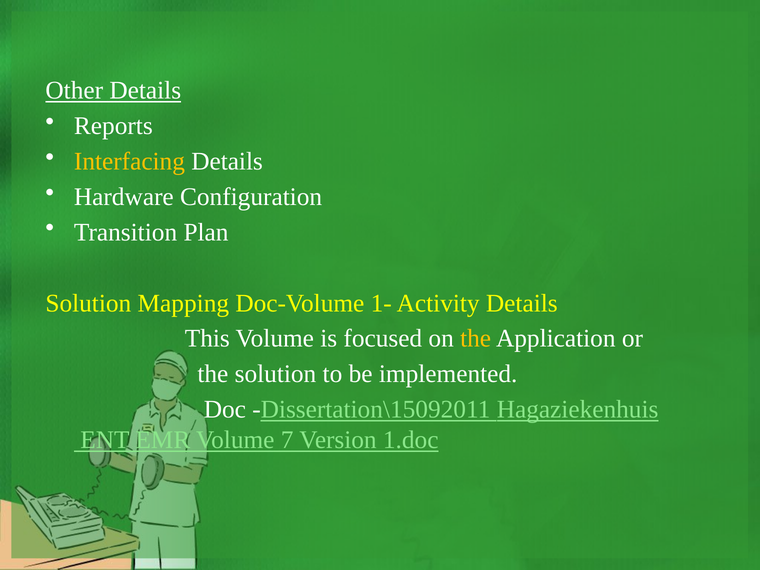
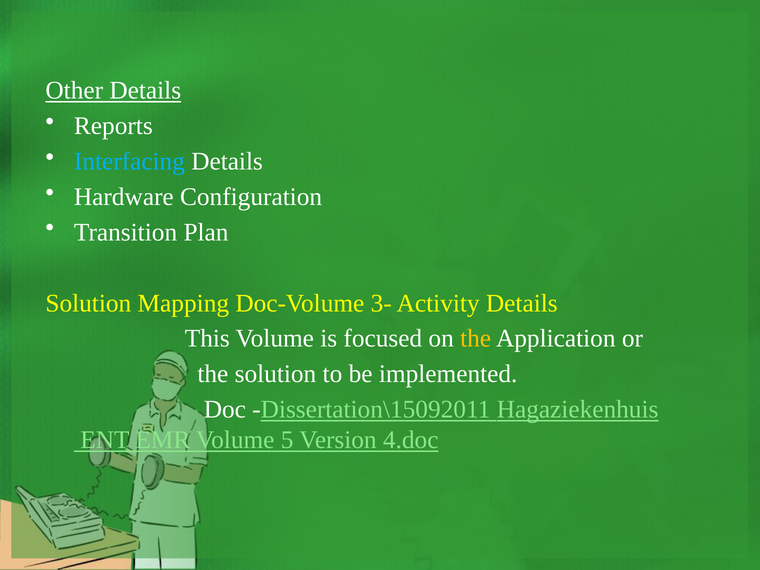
Interfacing colour: yellow -> light blue (129, 161)
1-: 1- -> 3- (381, 303)
7: 7 -> 5 (287, 440)
1.doc: 1.doc -> 4.doc (411, 440)
